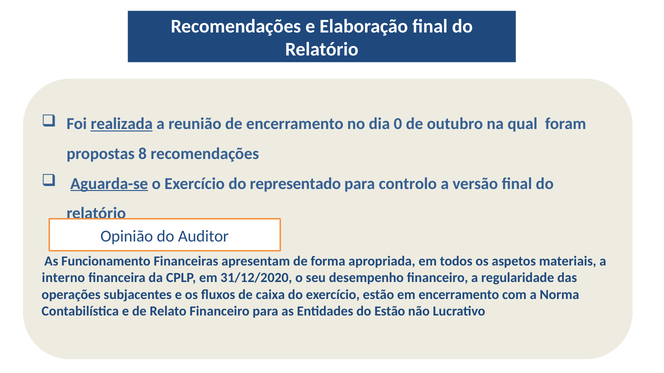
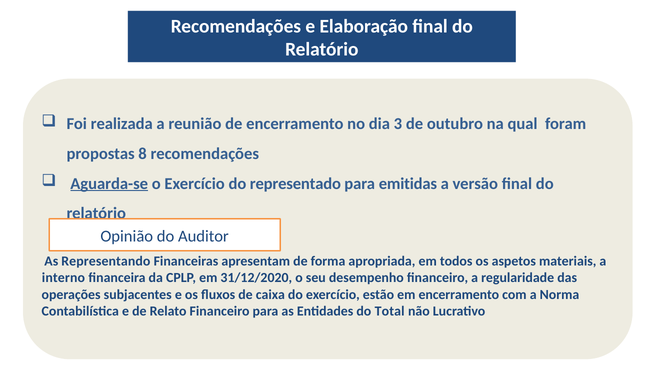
realizada underline: present -> none (122, 124)
0: 0 -> 3 (398, 124)
controlo: controlo -> emitidas (408, 184)
Funcionamento: Funcionamento -> Representando (106, 262)
do Estão: Estão -> Total (390, 312)
